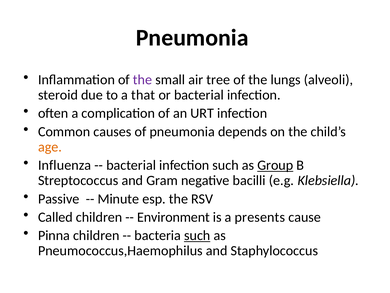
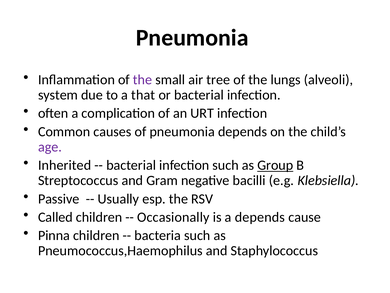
steroid: steroid -> system (58, 95)
age colour: orange -> purple (50, 147)
Influenza: Influenza -> Inherited (65, 165)
Minute: Minute -> Usually (118, 199)
Environment: Environment -> Occasionally (173, 217)
a presents: presents -> depends (260, 217)
such underline: present -> none (197, 235)
